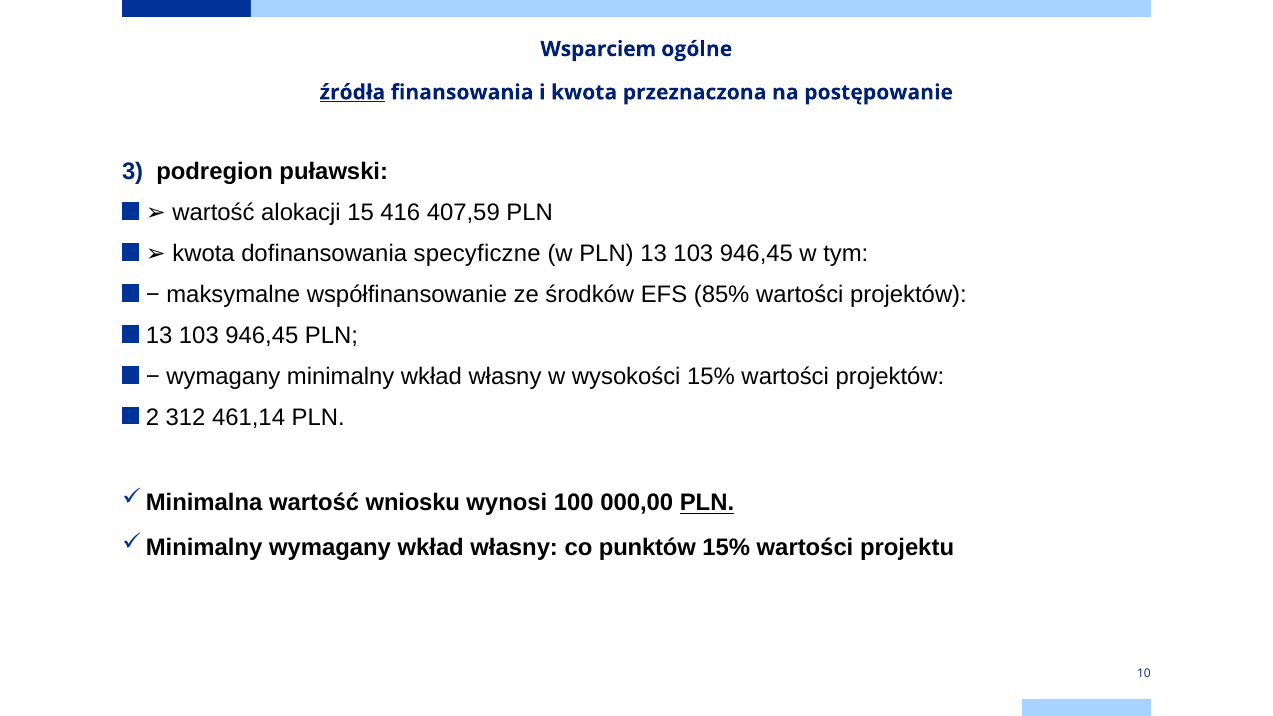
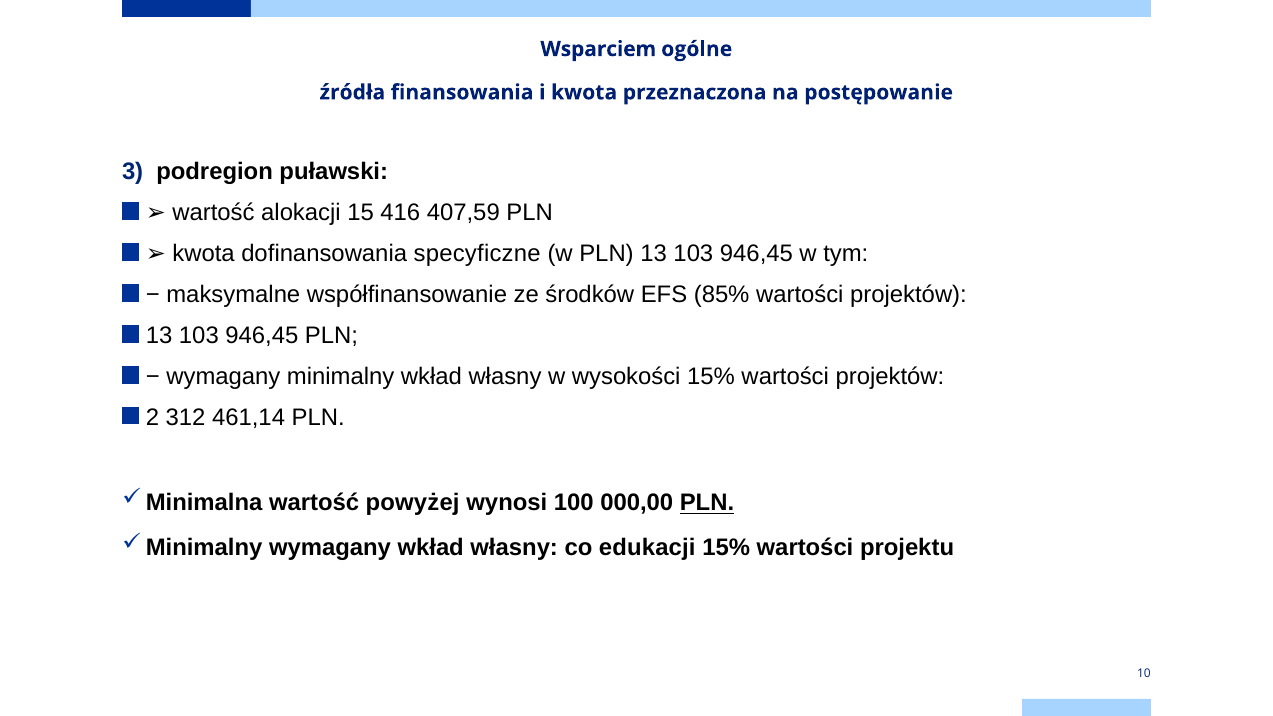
źródła underline: present -> none (352, 92)
wniosku: wniosku -> powyżej (413, 503)
punktów: punktów -> edukacji (647, 548)
